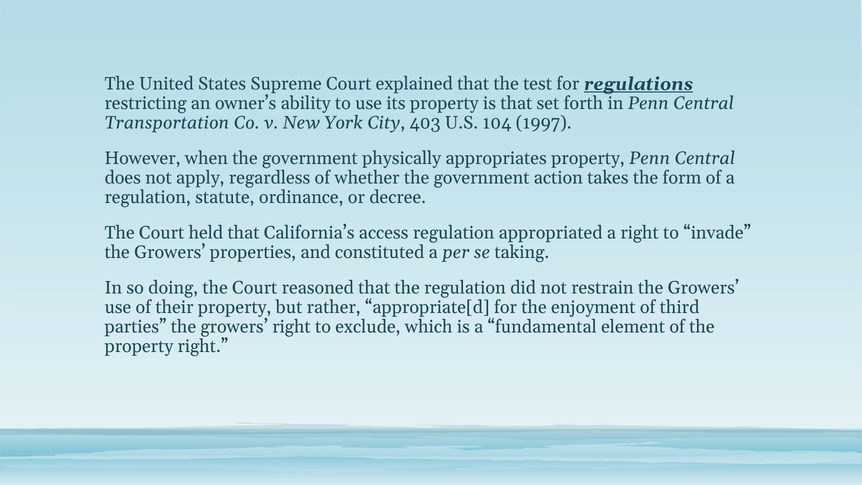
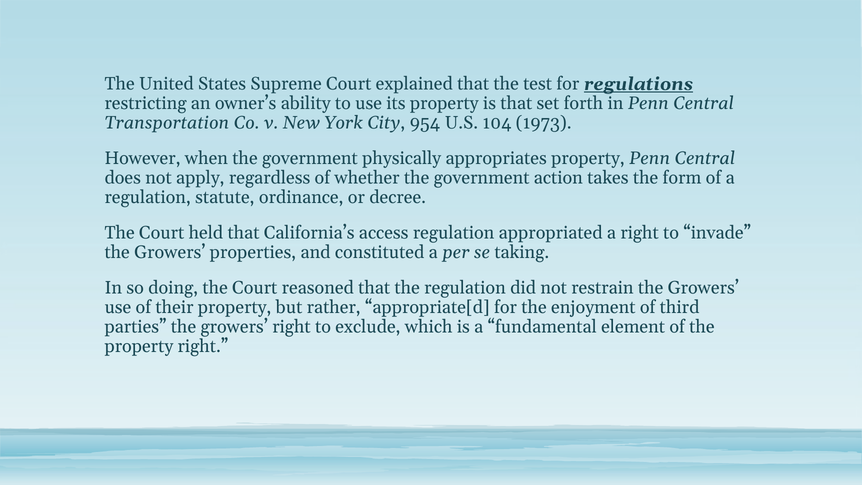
403: 403 -> 954 (425, 123)
1997: 1997 -> 1973 (544, 123)
